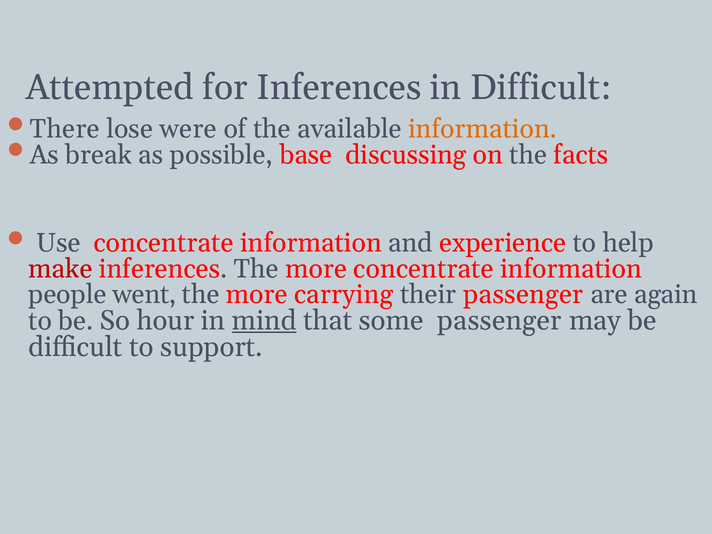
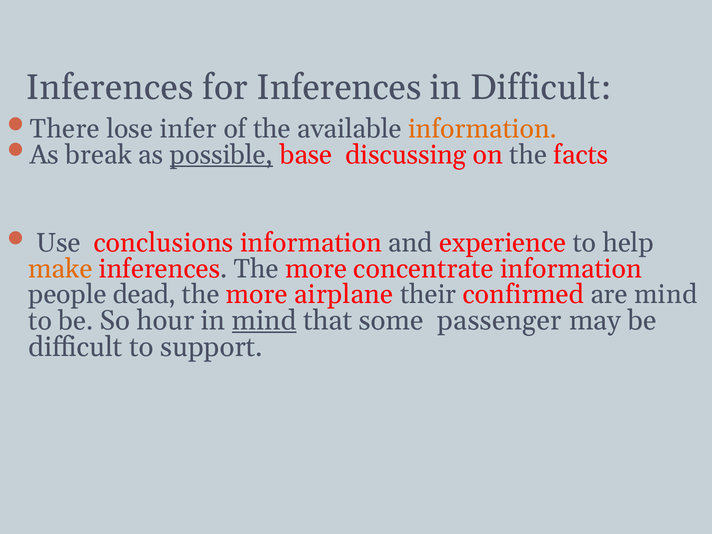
Attempted: Attempted -> Inferences (110, 87)
were: were -> infer (188, 129)
possible underline: none -> present (221, 155)
Use concentrate: concentrate -> conclusions (164, 243)
make colour: red -> orange (60, 269)
went: went -> dead (144, 294)
carrying: carrying -> airplane (344, 294)
their passenger: passenger -> confirmed (523, 294)
are again: again -> mind (666, 294)
